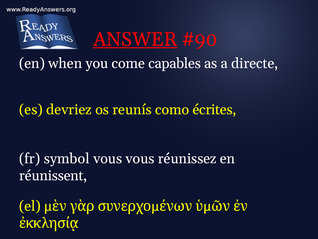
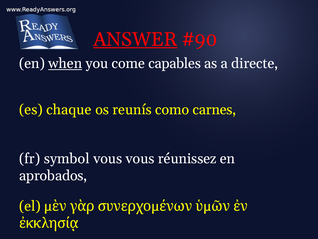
when underline: none -> present (65, 63)
devriez: devriez -> chaque (69, 109)
écrites: écrites -> carnes (214, 109)
réunissent: réunissent -> aprobados (53, 175)
